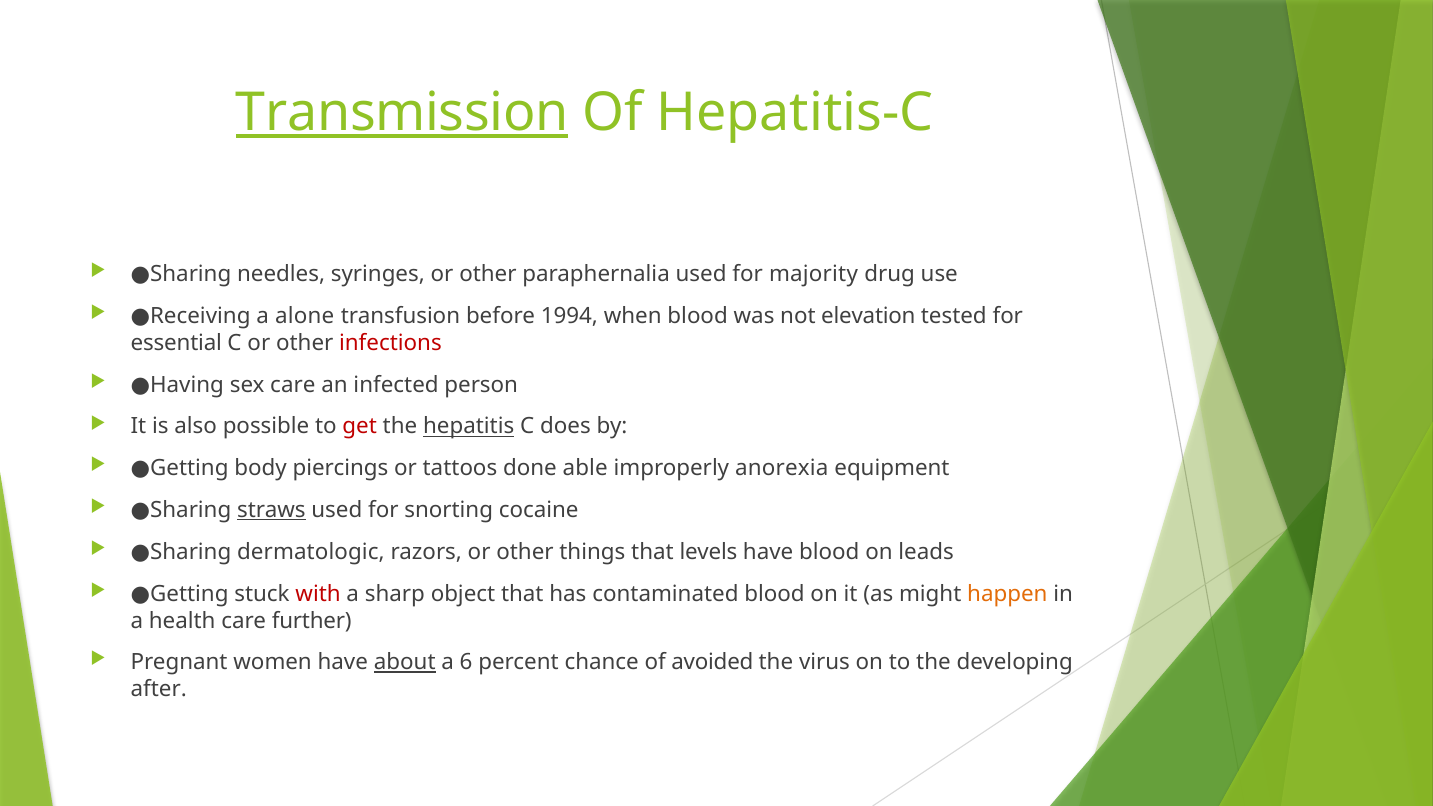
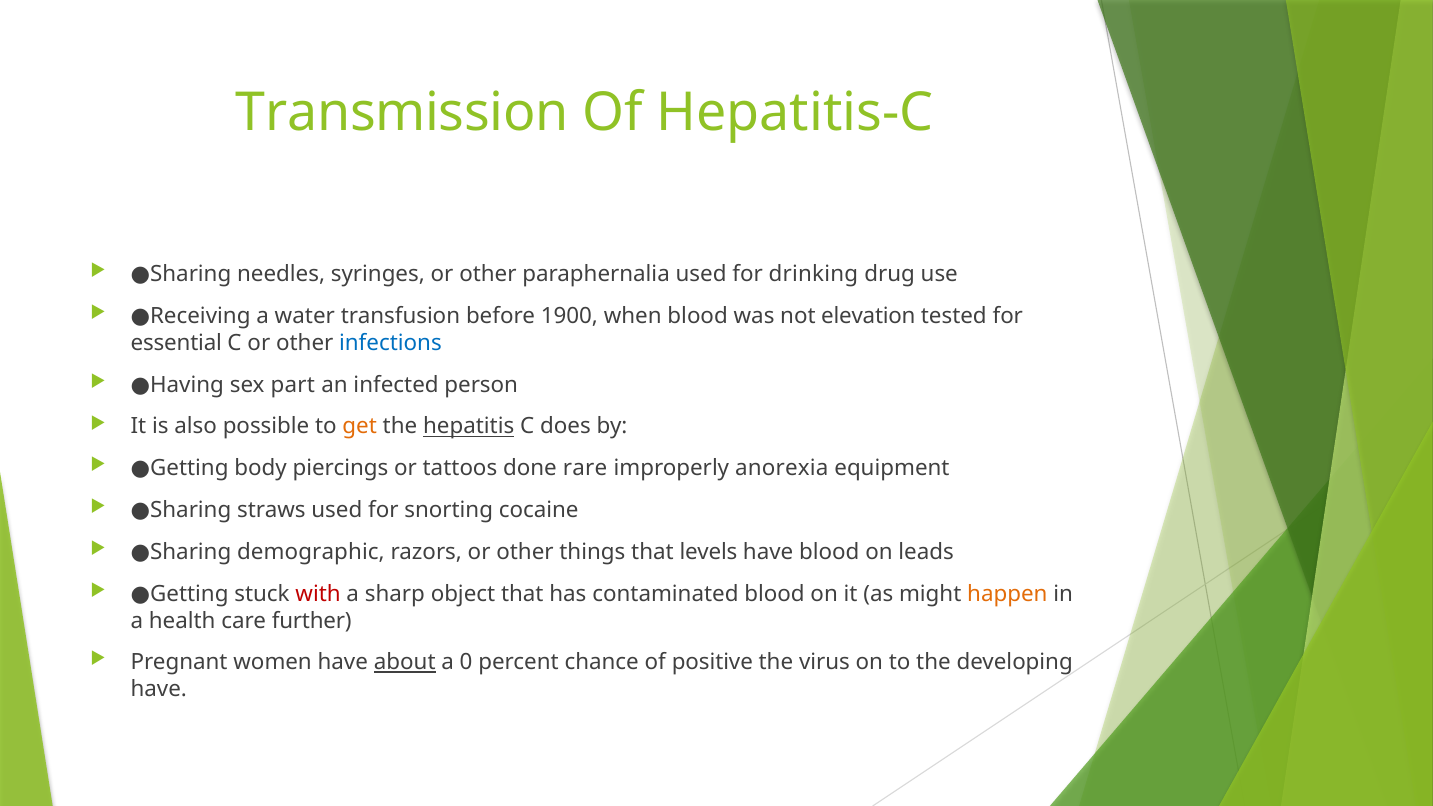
Transmission underline: present -> none (402, 113)
majority: majority -> drinking (813, 274)
alone: alone -> water (305, 316)
1994: 1994 -> 1900 (569, 316)
infections colour: red -> blue (390, 343)
sex care: care -> part (293, 385)
get colour: red -> orange (360, 427)
able: able -> rare (585, 468)
straws underline: present -> none (271, 510)
dermatologic: dermatologic -> demographic (311, 552)
6: 6 -> 0 (466, 663)
avoided: avoided -> positive (712, 663)
after: after -> have (159, 689)
